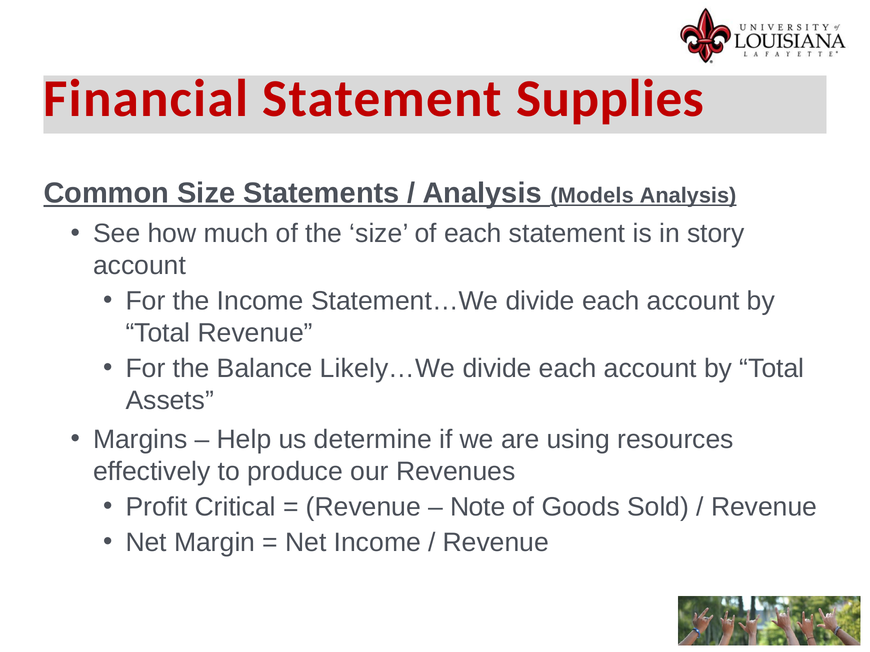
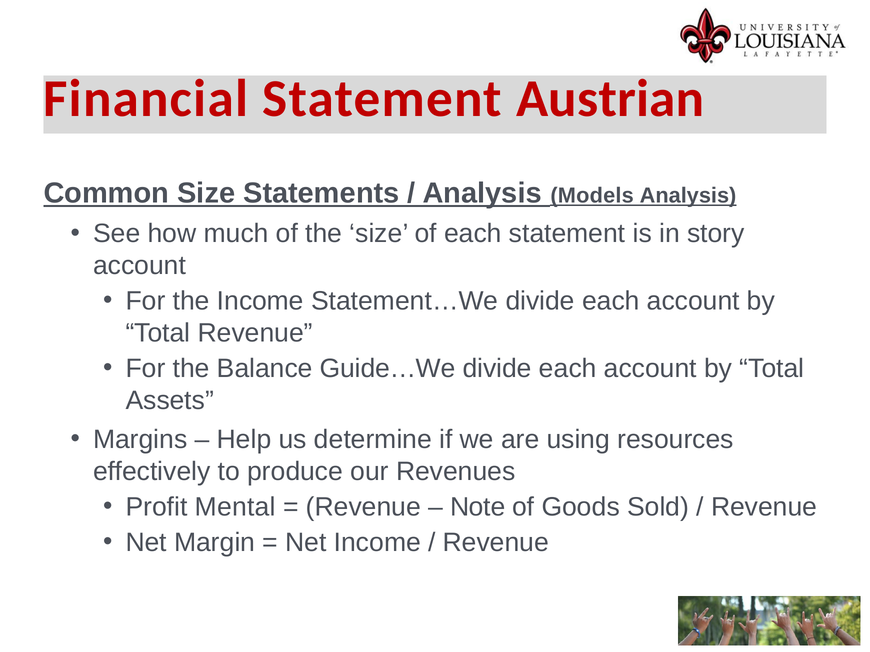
Supplies: Supplies -> Austrian (610, 99)
Likely…We: Likely…We -> Guide…We (388, 369)
Critical: Critical -> Mental (235, 507)
